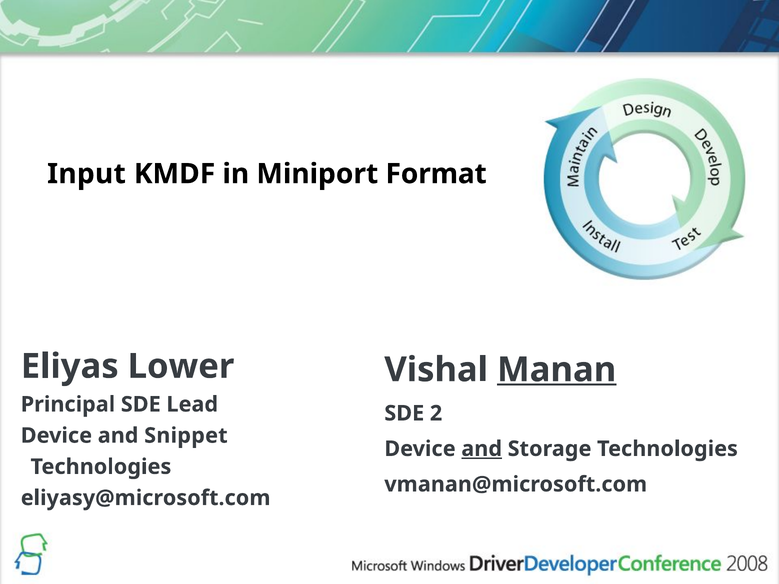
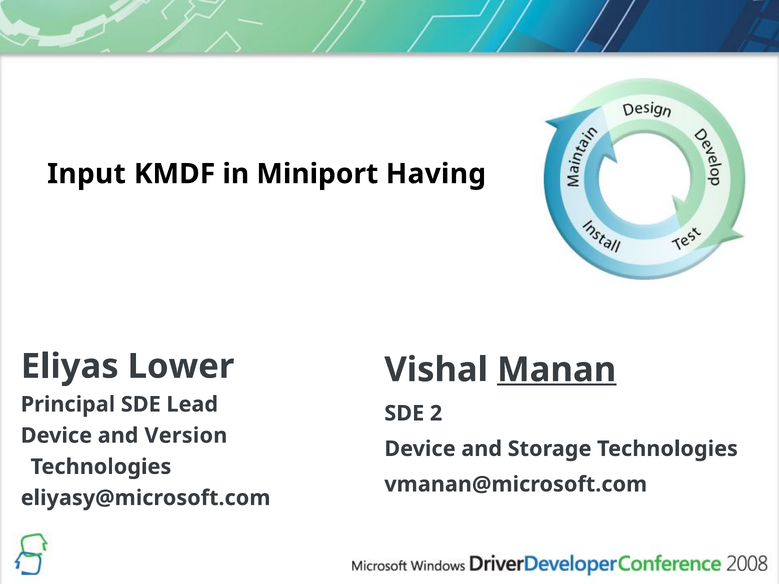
Format: Format -> Having (436, 174)
Snippet: Snippet -> Version (186, 436)
and underline: present -> none (482, 449)
